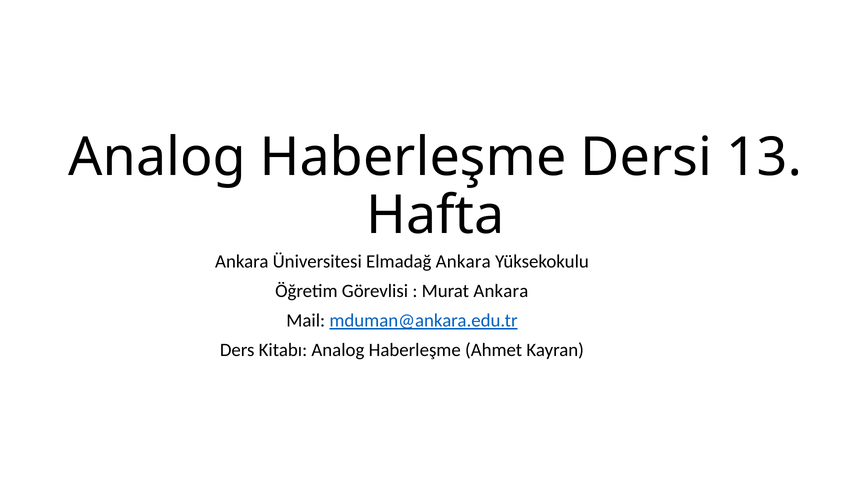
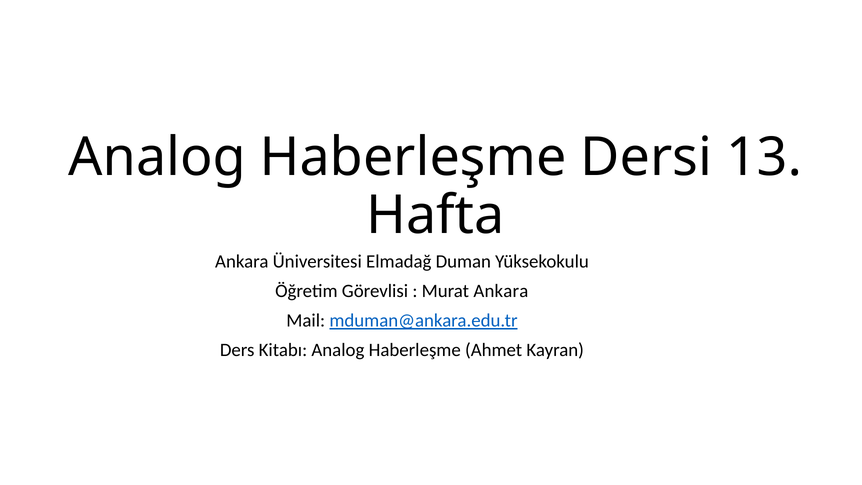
Elmadağ Ankara: Ankara -> Duman (463, 261)
